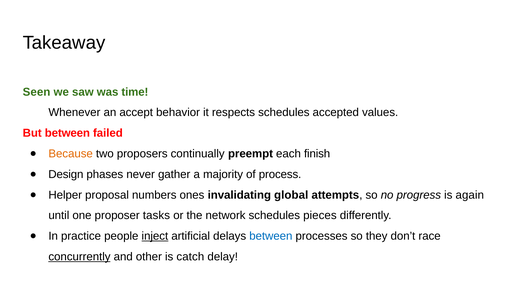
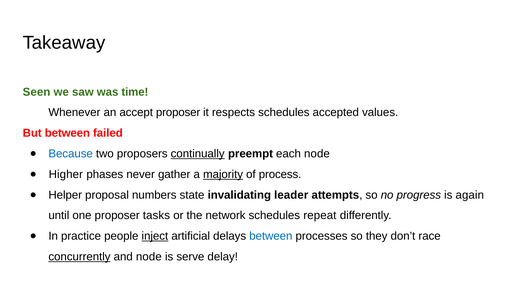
accept behavior: behavior -> proposer (178, 112)
Because colour: orange -> blue (71, 154)
continually underline: none -> present (198, 154)
each finish: finish -> node (317, 154)
Design: Design -> Higher (66, 174)
majority underline: none -> present (223, 174)
ones: ones -> state (192, 195)
global: global -> leader (291, 195)
pieces: pieces -> repeat (320, 215)
and other: other -> node (149, 256)
catch: catch -> serve (190, 256)
